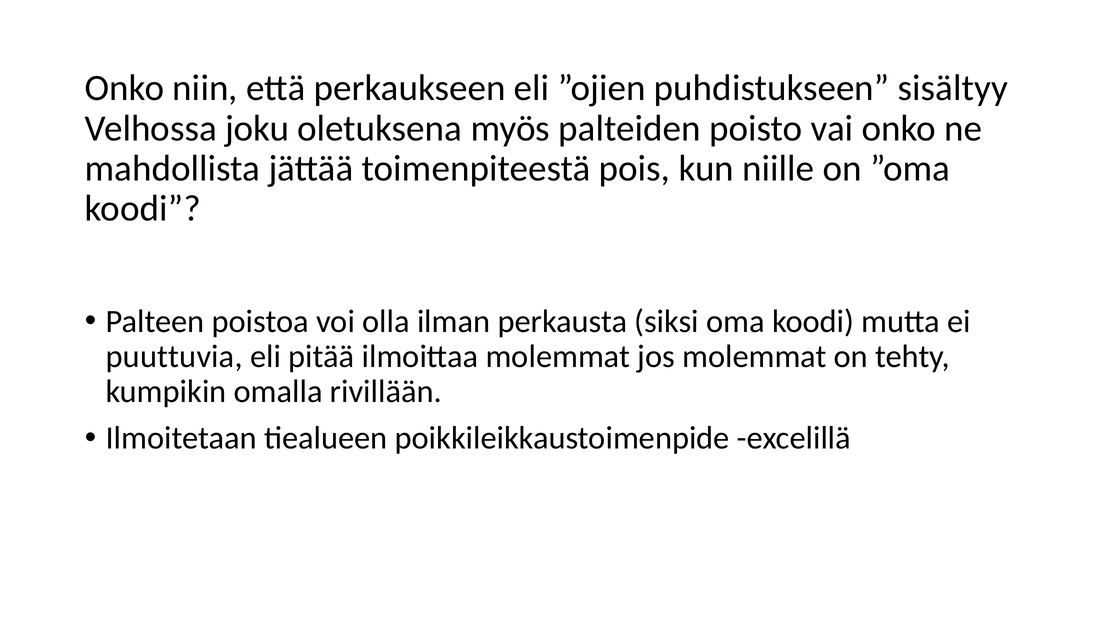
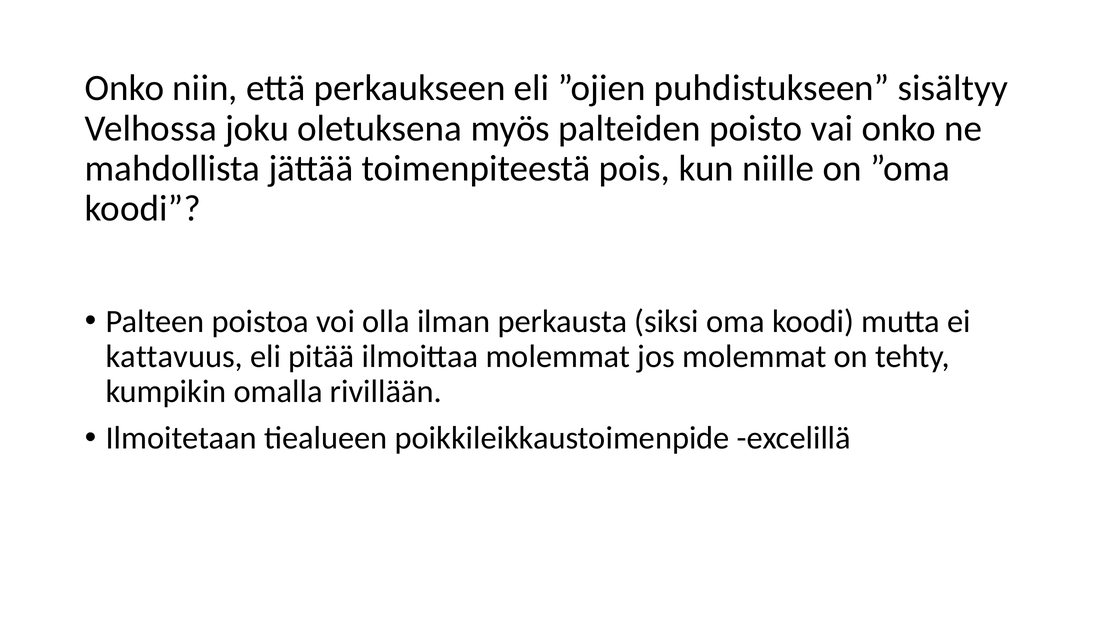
puuttuvia: puuttuvia -> kattavuus (174, 357)
